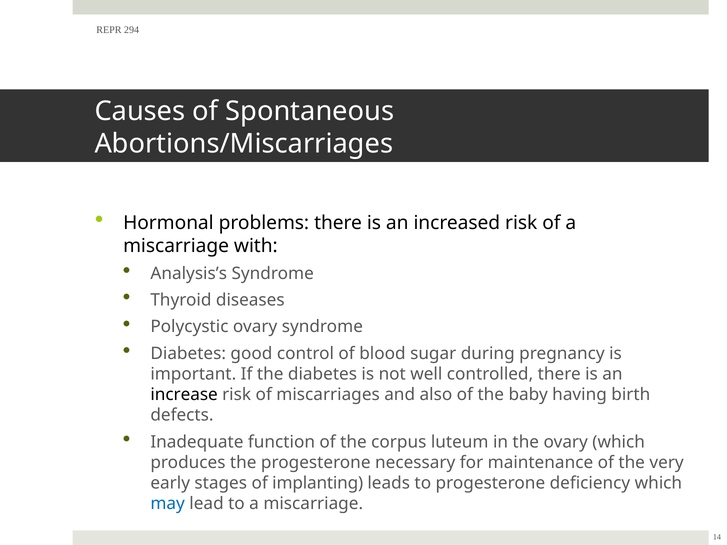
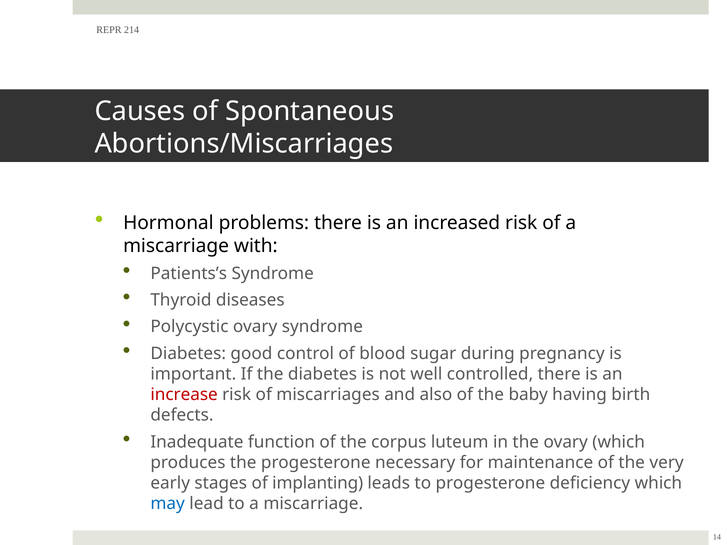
294: 294 -> 214 (132, 30)
Analysis’s: Analysis’s -> Patients’s (189, 274)
increase colour: black -> red (184, 395)
